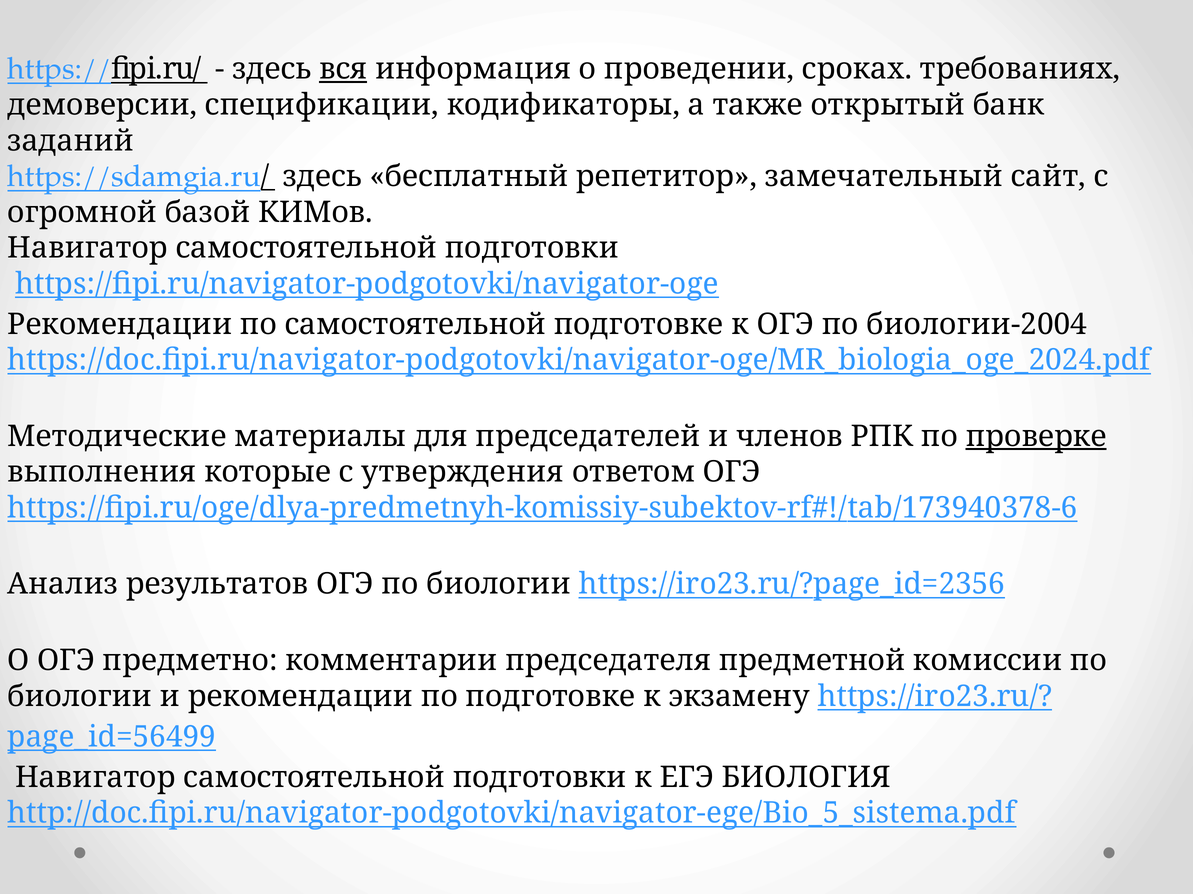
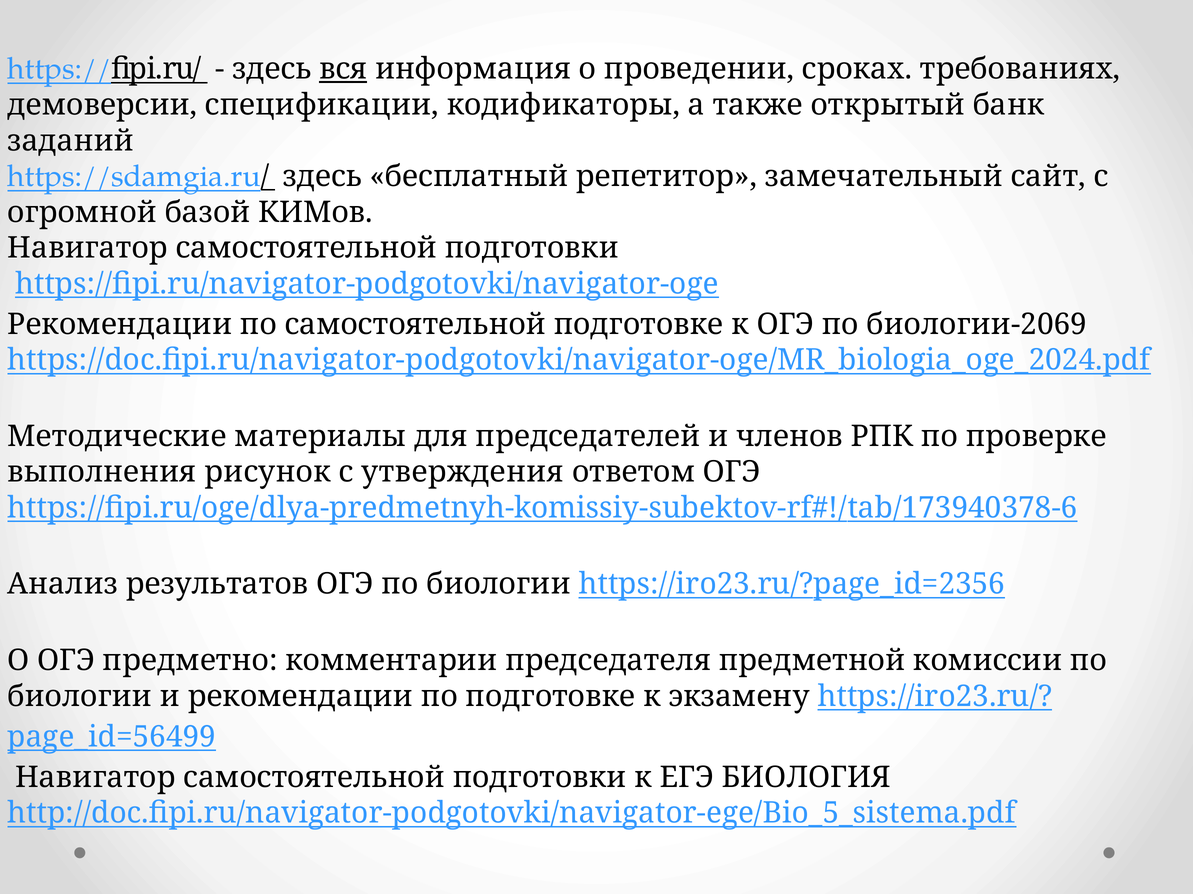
биологии-2004: биологии-2004 -> биологии-2069 (977, 325)
проверке underline: present -> none (1036, 437)
которые: которые -> рисунок (267, 472)
